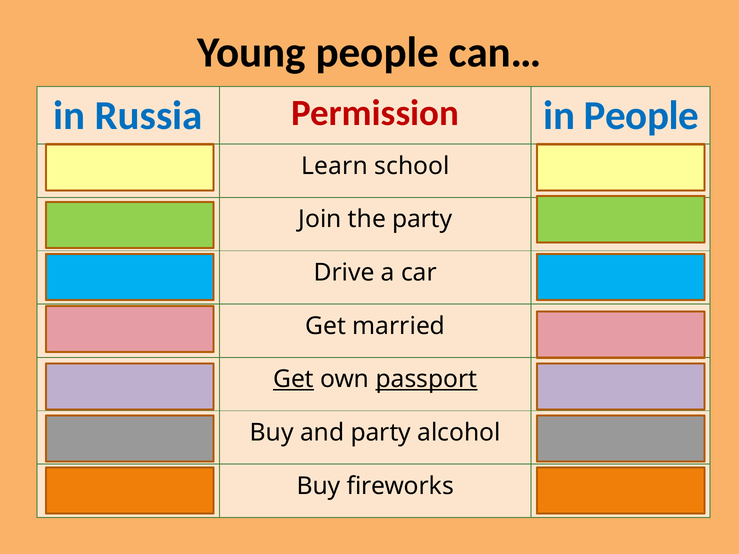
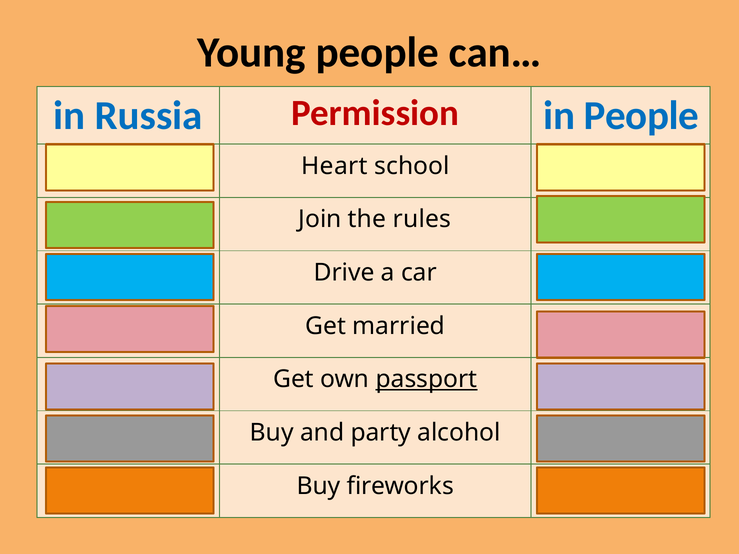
Learn: Learn -> Heart (334, 166)
the party: party -> rules (422, 219)
Get underline: present -> none (294, 380)
